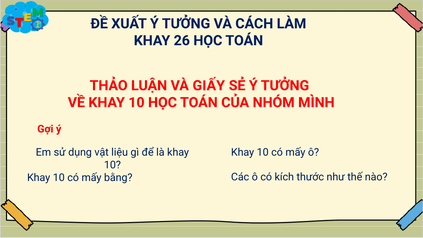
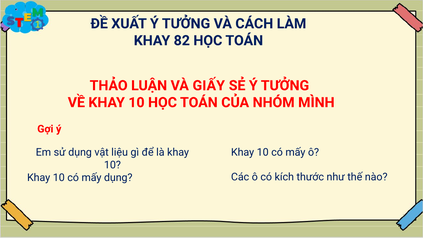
26: 26 -> 82 (182, 41)
mấy bằng: bằng -> dụng (118, 178)
